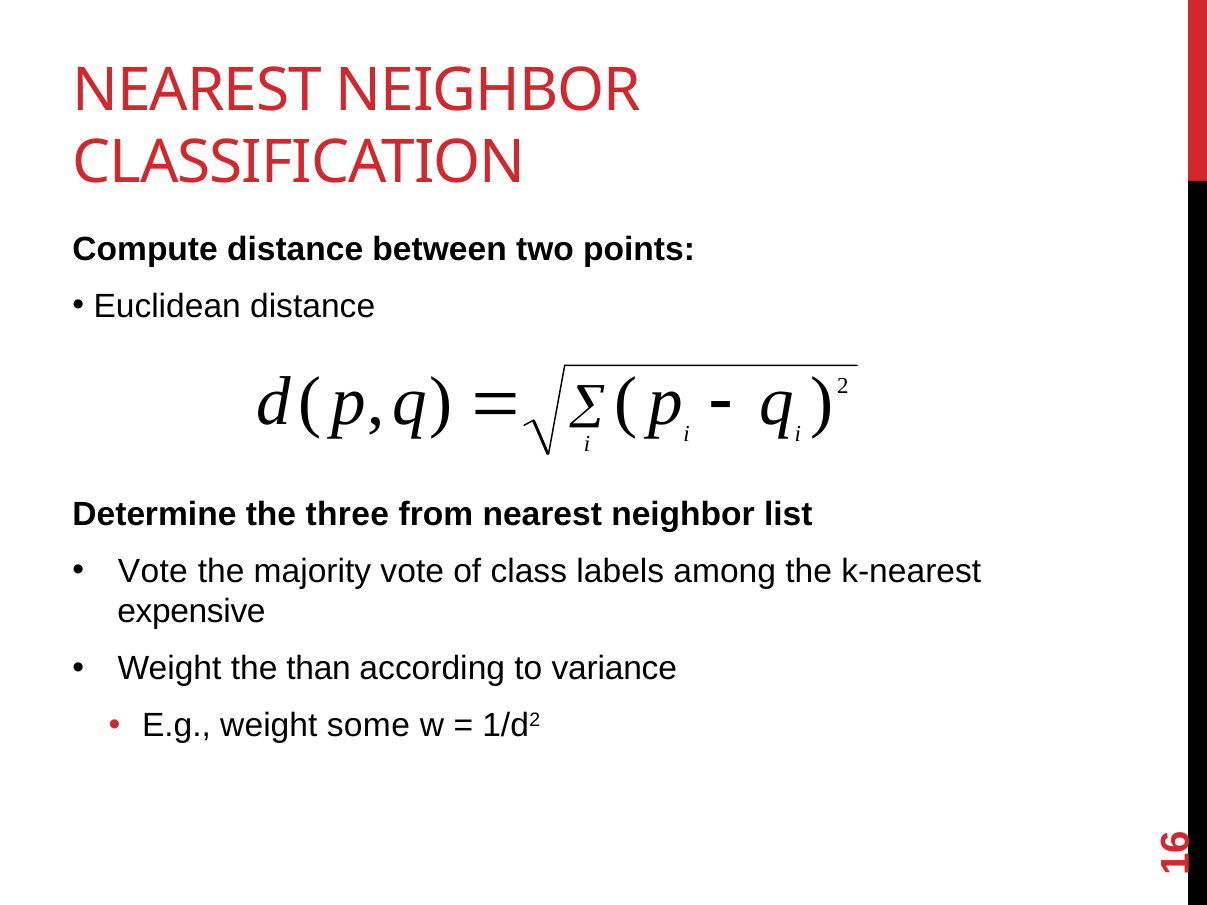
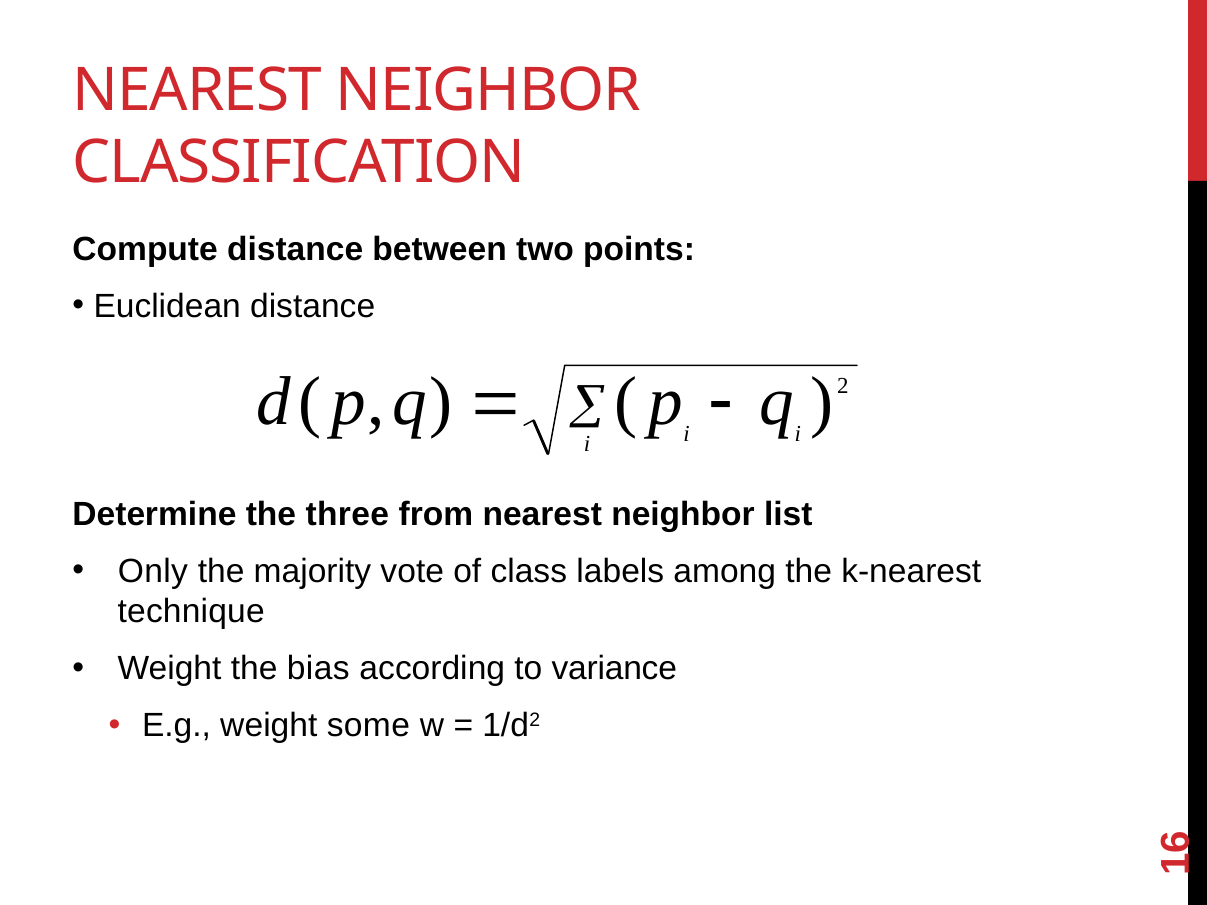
Vote: Vote -> Only (153, 572)
expensive: expensive -> technique (191, 612)
than: than -> bias (318, 669)
